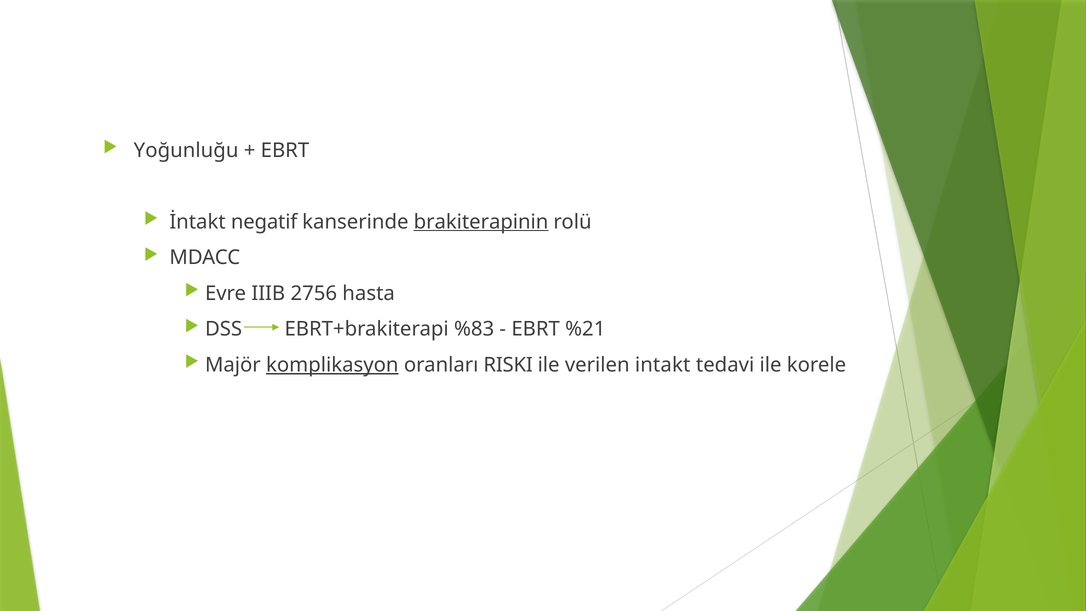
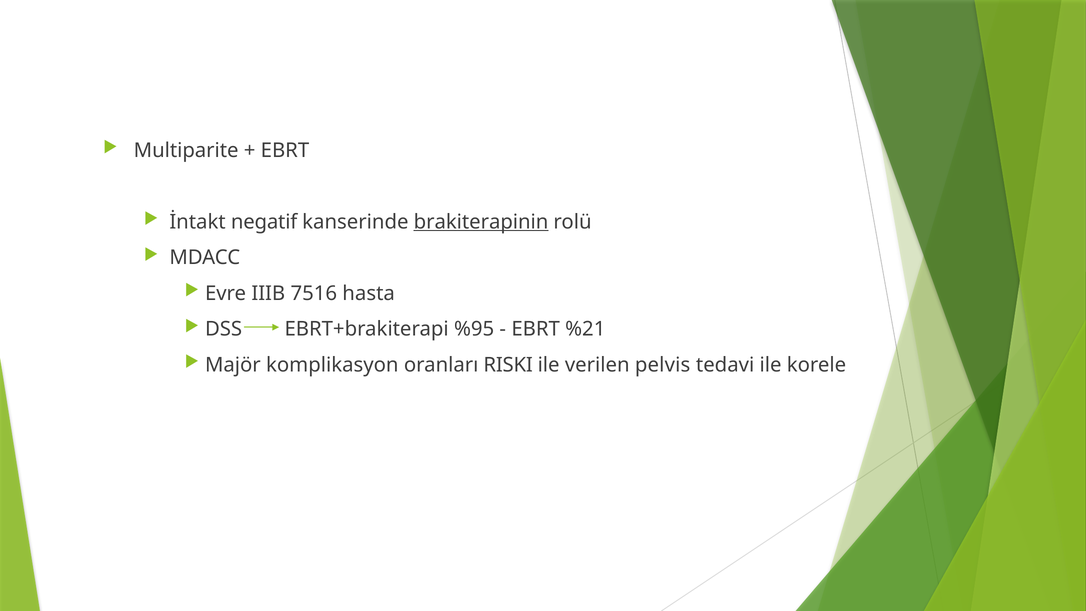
Yoğunluğu: Yoğunluğu -> Multiparite (186, 150)
2756: 2756 -> 7516 (314, 293)
%83: %83 -> %95 (474, 329)
komplikasyon underline: present -> none (332, 365)
intakt: intakt -> pelvis (663, 365)
